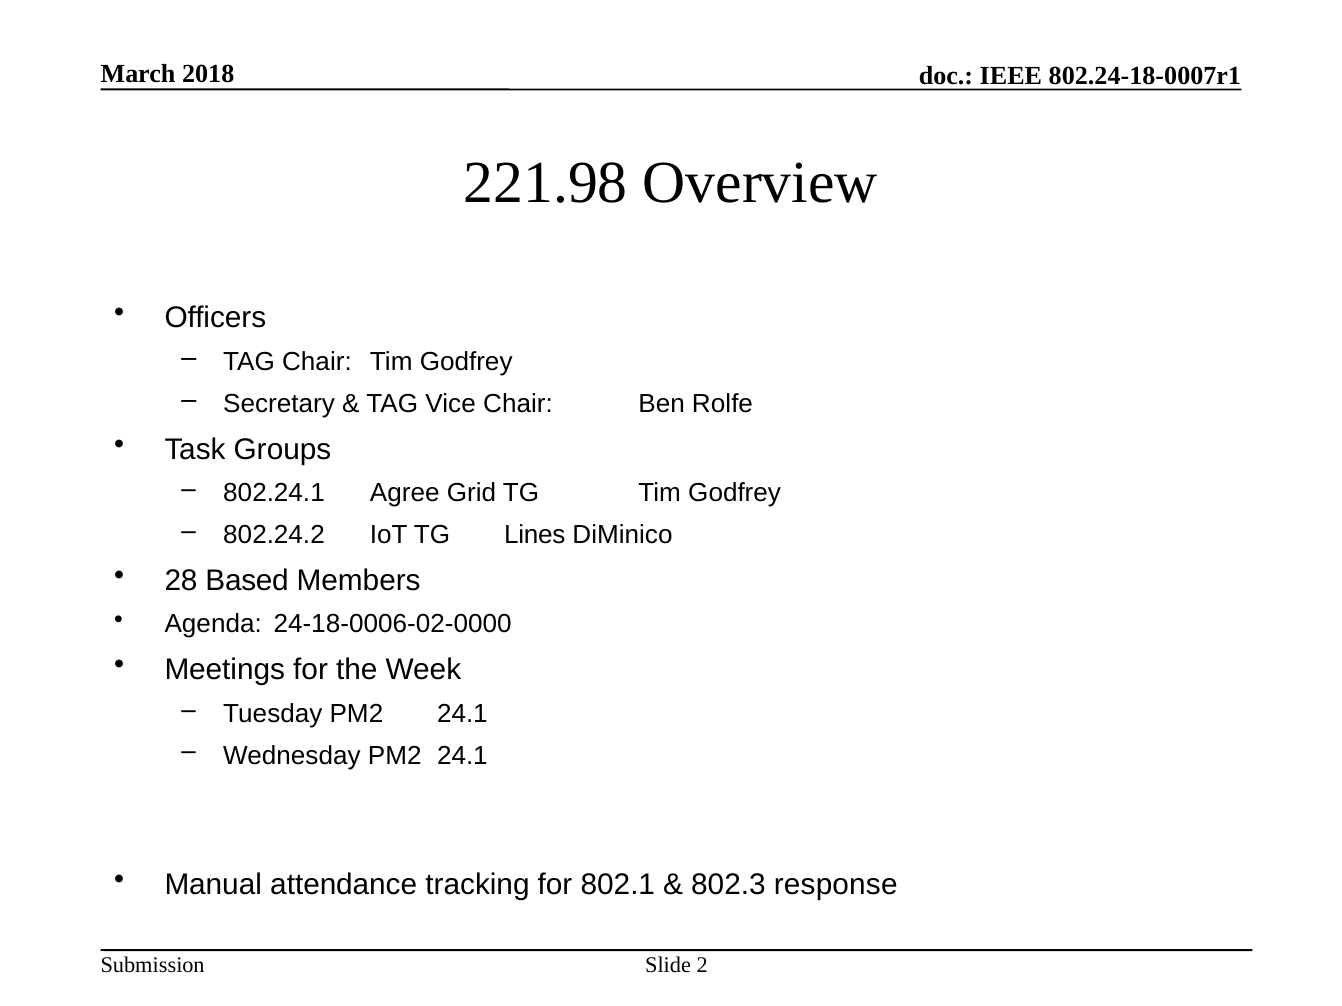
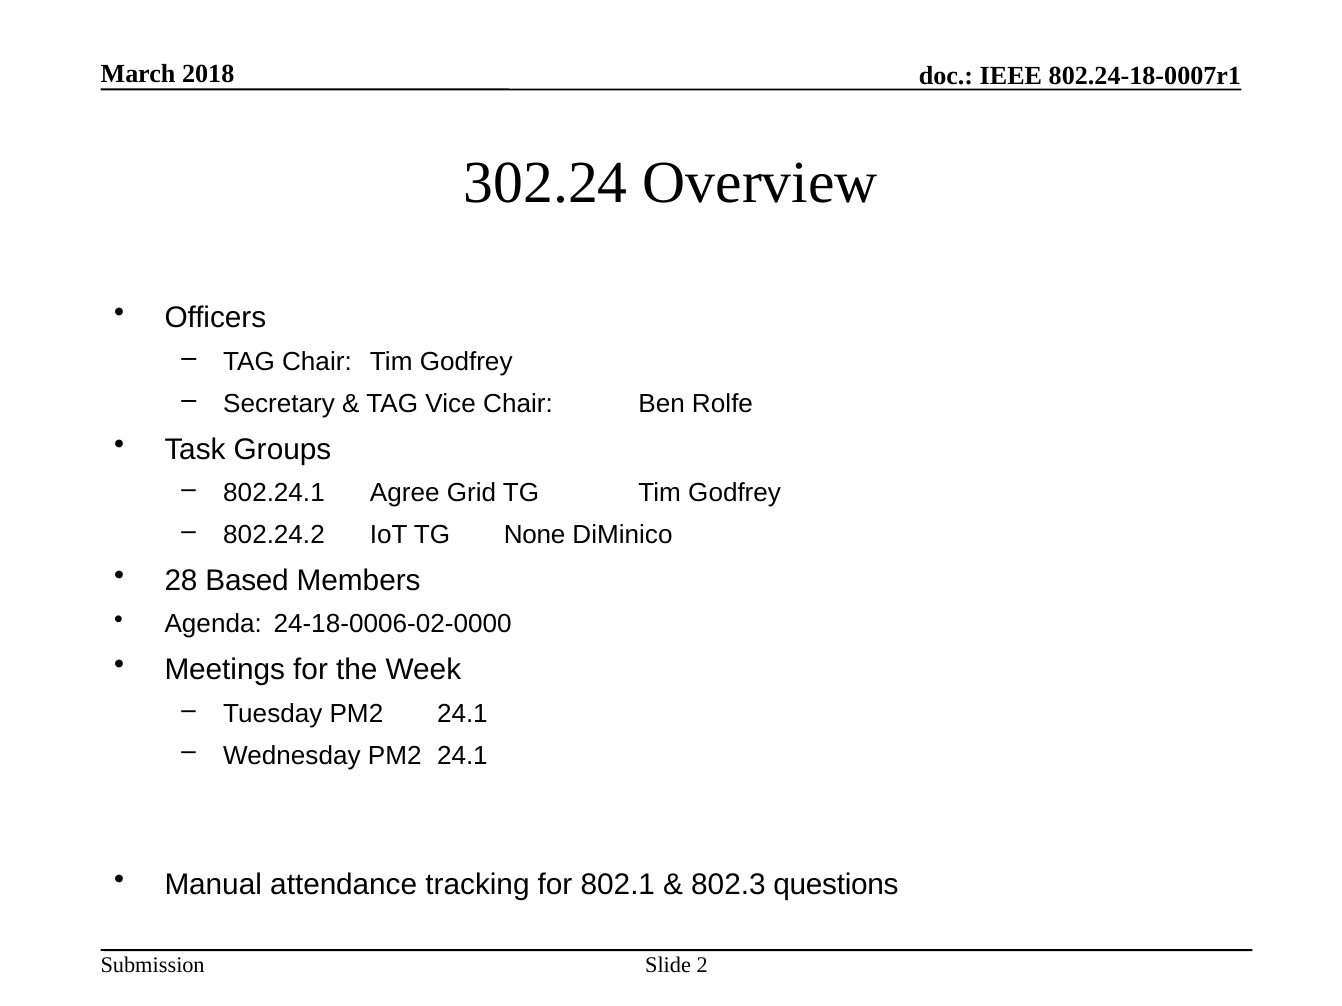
221.98: 221.98 -> 302.24 (546, 183)
Lines: Lines -> None (535, 535)
response: response -> questions (836, 885)
